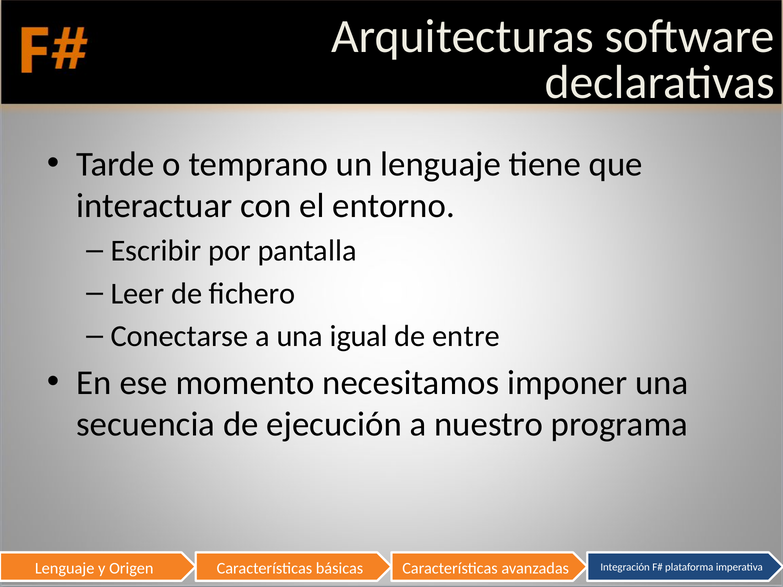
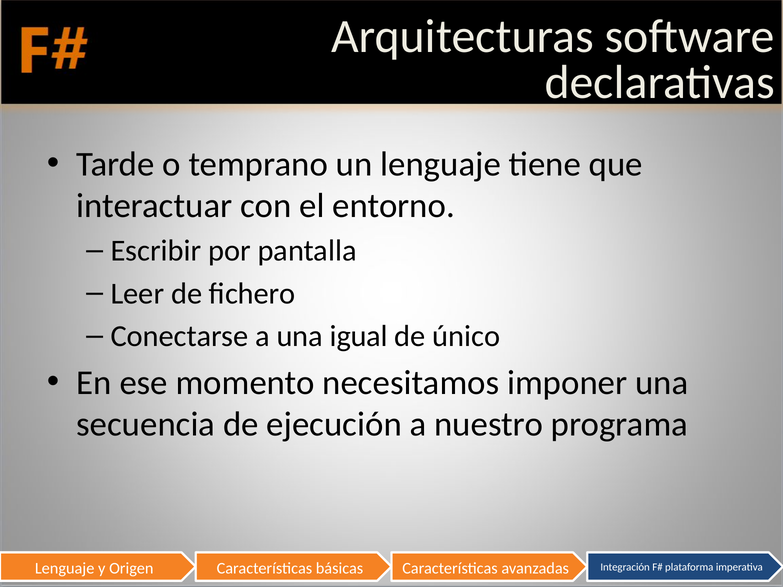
entre: entre -> único (466, 336)
